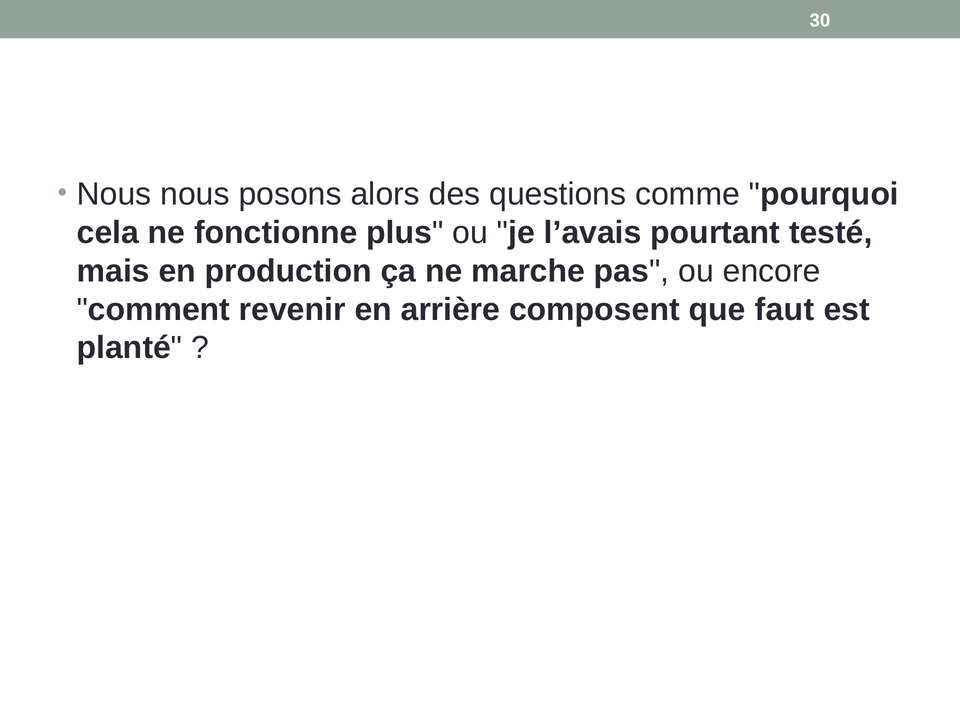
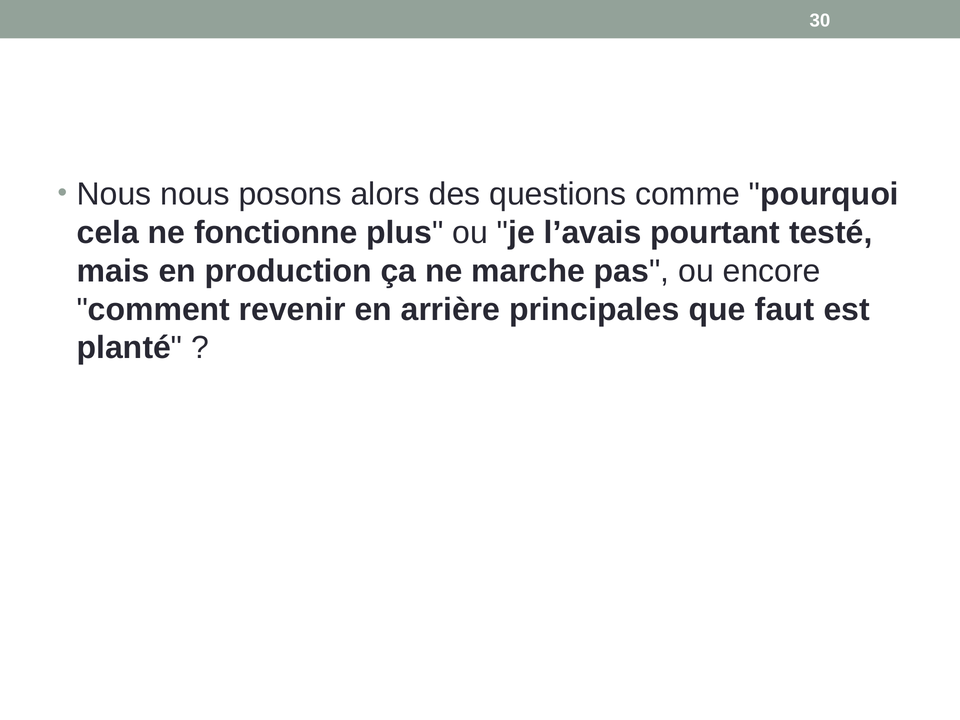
composent: composent -> principales (594, 309)
